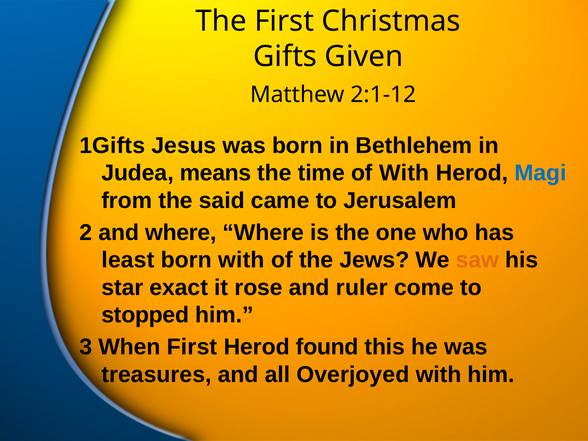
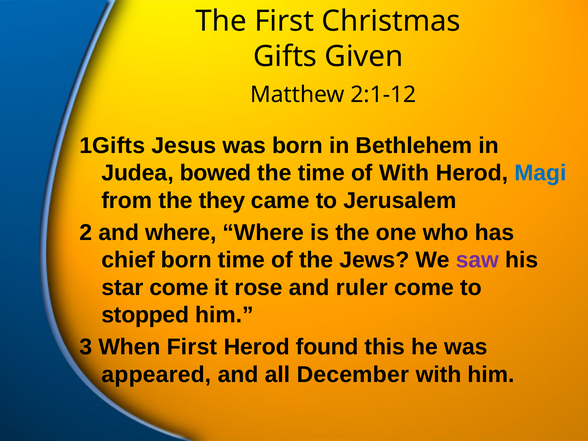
means: means -> bowed (216, 173)
said: said -> they (222, 201)
least: least -> chief (128, 260)
born with: with -> time (241, 260)
saw colour: orange -> purple (477, 260)
star exact: exact -> come (179, 288)
treasures: treasures -> appeared (156, 374)
Overjoyed: Overjoyed -> December (353, 374)
